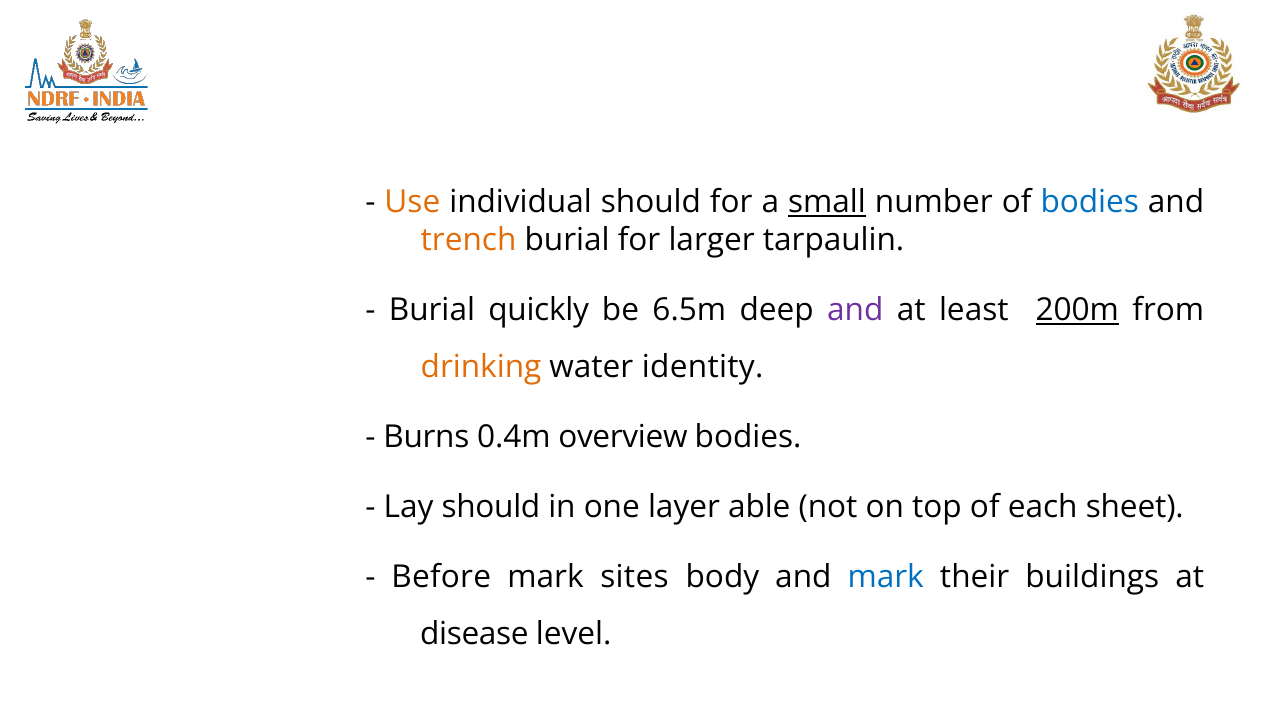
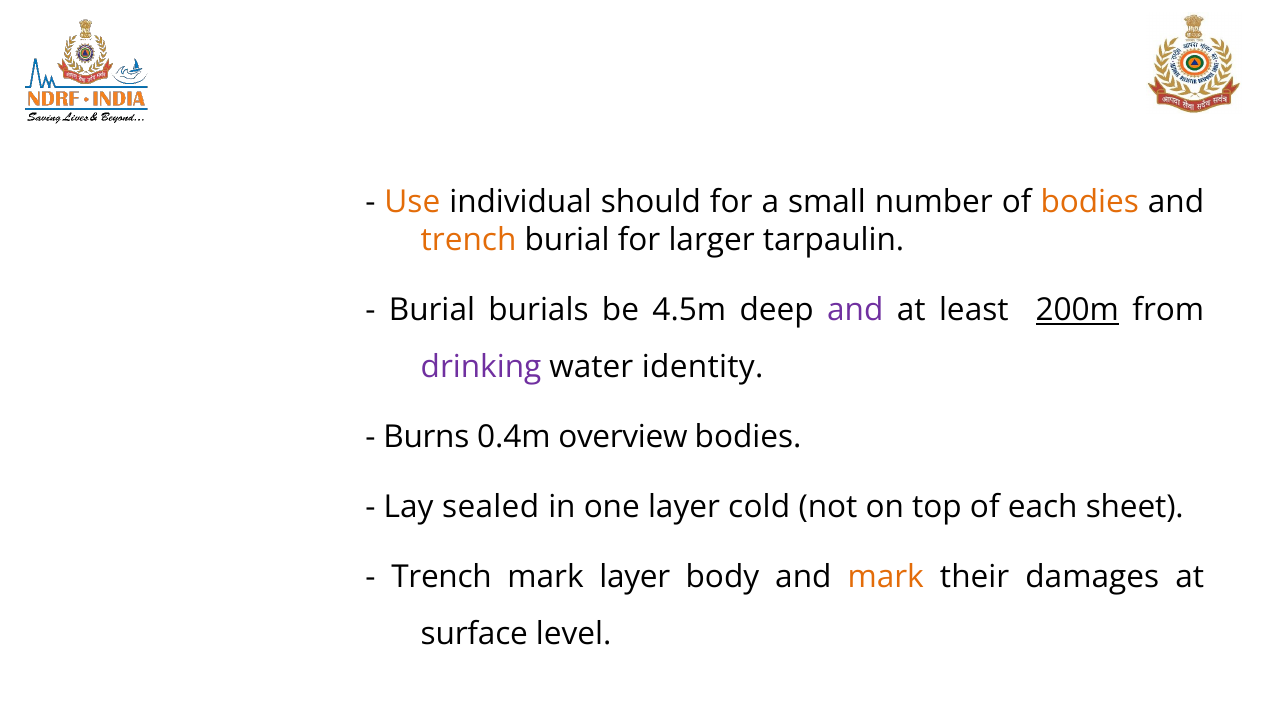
small underline: present -> none (827, 202)
bodies colour: blue -> orange (1090, 202)
quickly: quickly -> burials (538, 310)
6.5m: 6.5m -> 4.5m (689, 310)
drinking colour: orange -> purple (481, 367)
Lay should: should -> sealed (491, 507)
able: able -> cold (759, 507)
Before: Before -> Trench (442, 577)
mark sites: sites -> layer (635, 577)
mark colour: blue -> orange (886, 577)
buildings: buildings -> damages (1092, 577)
disease: disease -> surface (474, 634)
